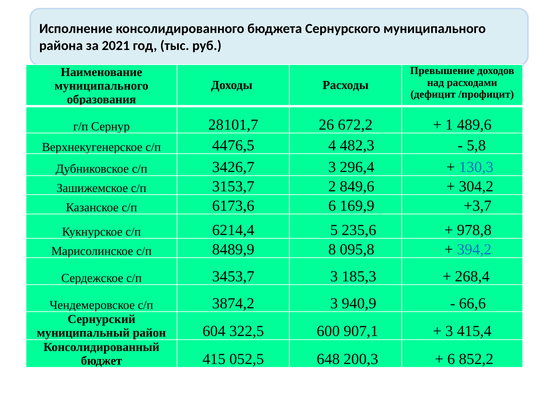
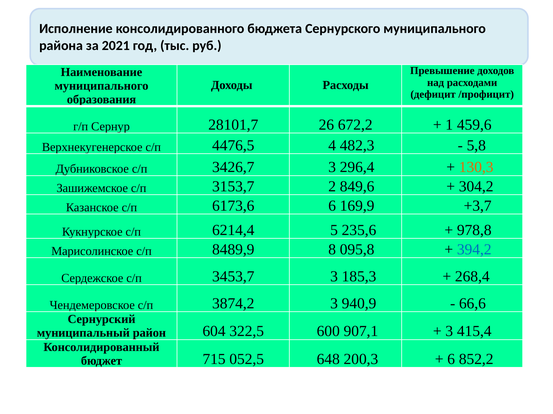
489,6: 489,6 -> 459,6 (474, 125)
130,3 colour: blue -> orange (476, 167)
415: 415 -> 715 (214, 360)
